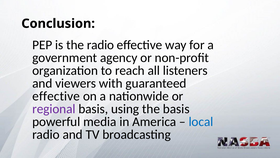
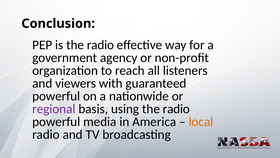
effective: effective -> powerful (56, 96)
using the basis: basis -> radio (176, 109)
local colour: blue -> orange (201, 121)
